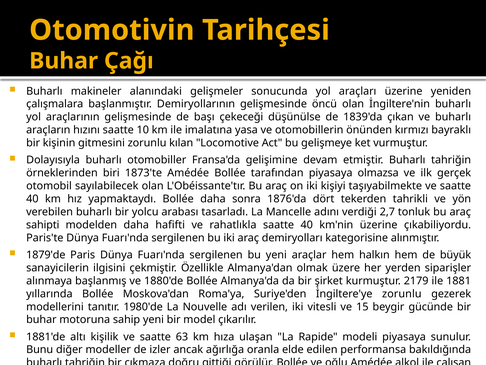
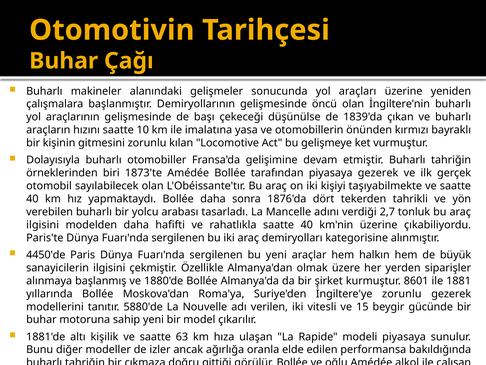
piyasaya olmazsa: olmazsa -> gezerek (378, 173)
sahipti: sahipti -> ilgisini (43, 225)
1879'de: 1879'de -> 4450'de (46, 255)
2179: 2179 -> 8601 (416, 280)
1980'de: 1980'de -> 5880'de (143, 306)
